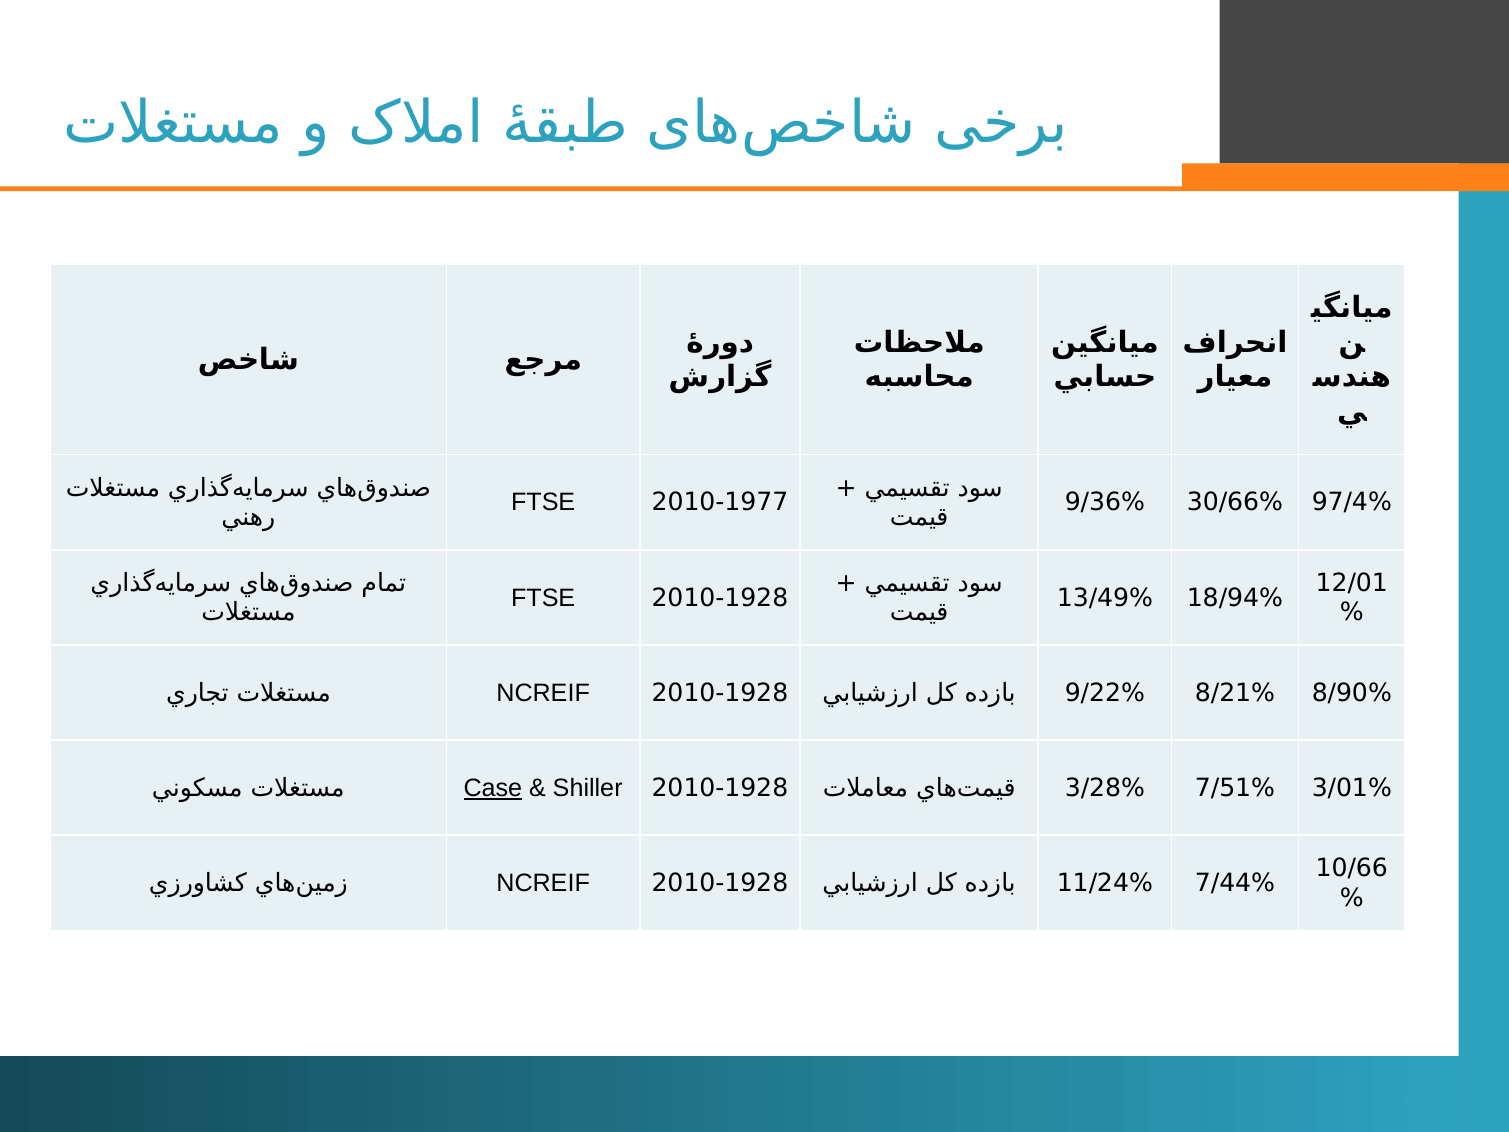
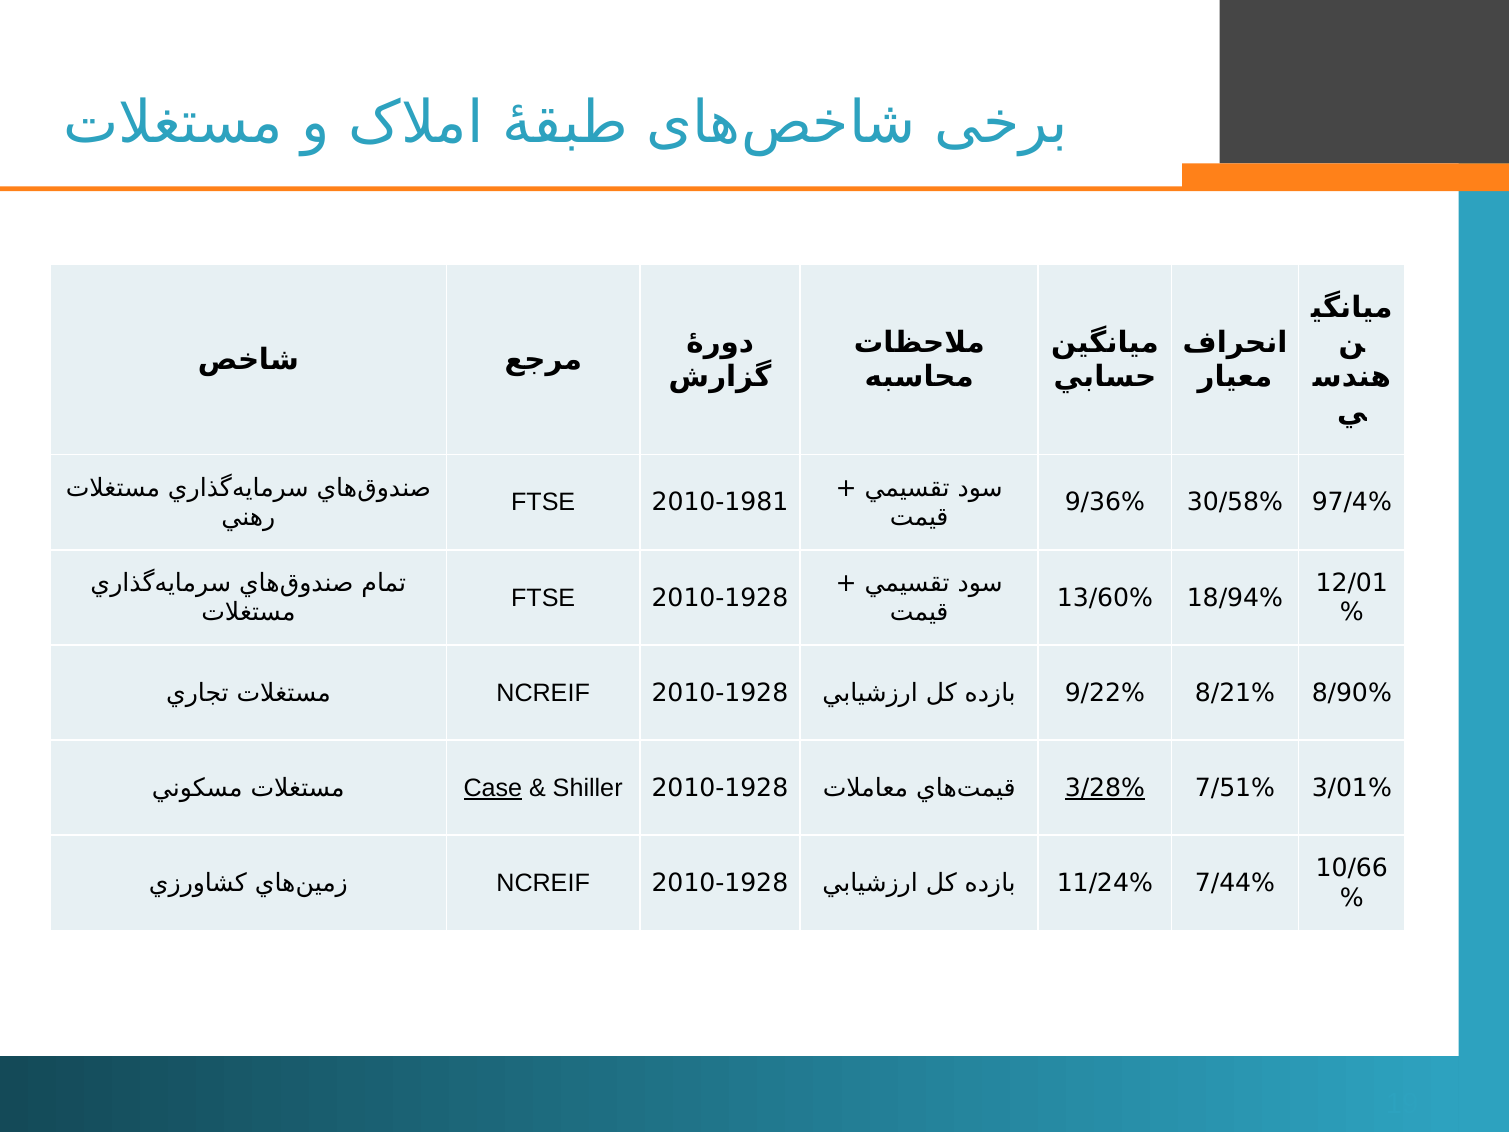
2010-1977: 2010-1977 -> 2010-1981 (720, 502)
30/66%: 30/66% -> 30/58% (1235, 502)
13/49%: 13/49% -> 13/60% (1105, 598)
3/28% underline: none -> present (1105, 788)
